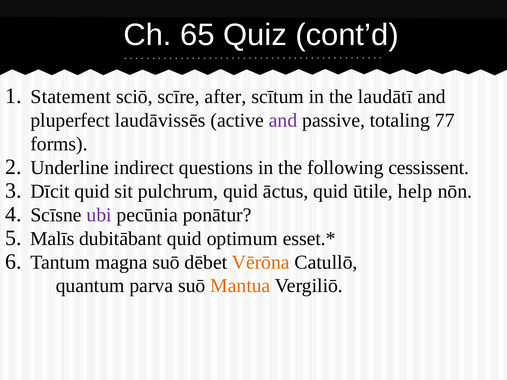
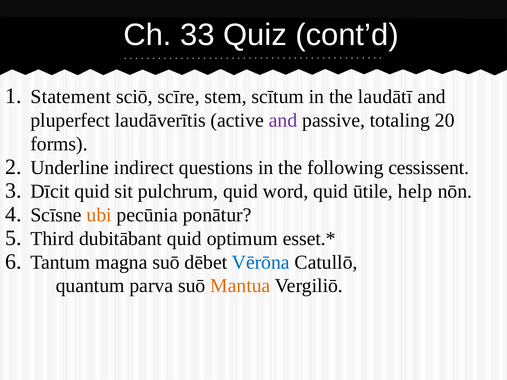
65: 65 -> 33 (197, 35)
after: after -> stem (226, 97)
laudāvissēs: laudāvissēs -> laudāverītis (160, 120)
77: 77 -> 20 (445, 120)
āctus: āctus -> word (286, 191)
ubi colour: purple -> orange (99, 215)
Malīs: Malīs -> Third (52, 239)
Vērōna colour: orange -> blue (261, 262)
